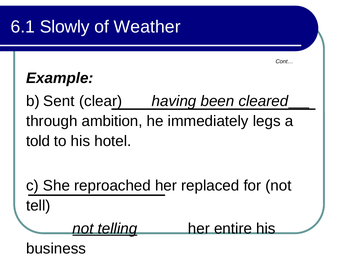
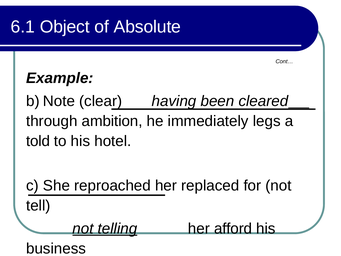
Slowly: Slowly -> Object (65, 27)
Weather: Weather -> Absolute (147, 27)
Sent: Sent -> Note (59, 101)
entire: entire -> afford (233, 228)
